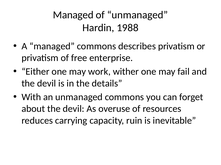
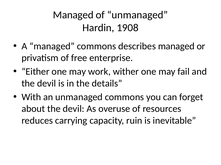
1988: 1988 -> 1908 (128, 28)
describes privatism: privatism -> managed (176, 46)
